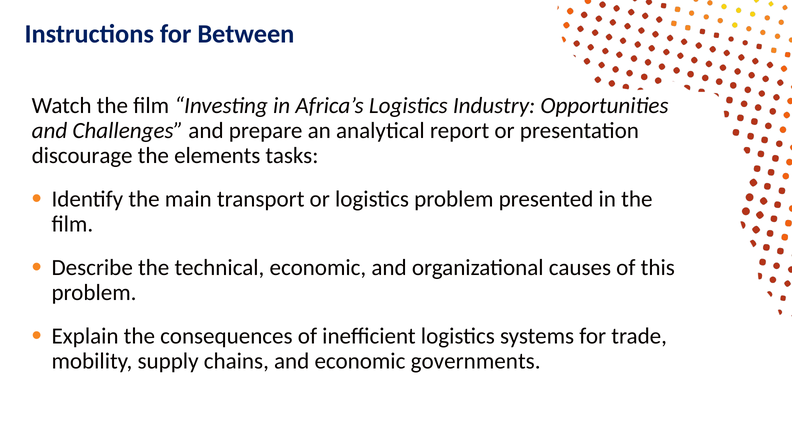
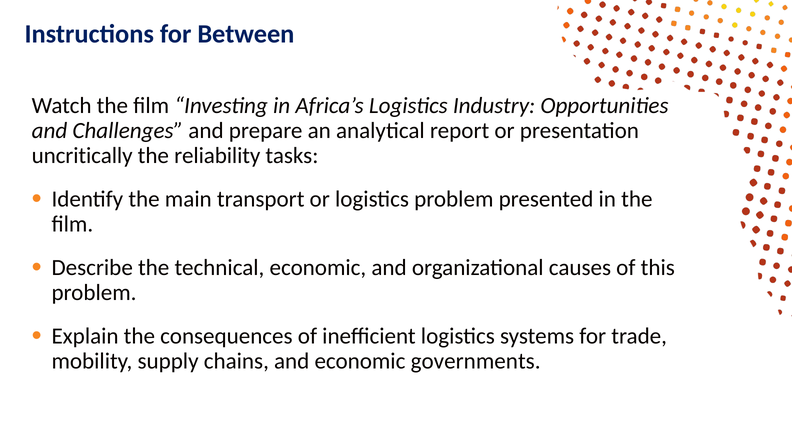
discourage: discourage -> uncritically (82, 155)
elements: elements -> reliability (217, 155)
